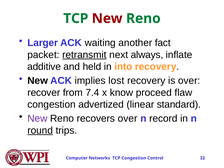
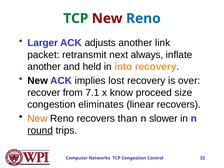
Reno colour: green -> blue (143, 18)
waiting: waiting -> adjusts (100, 43)
fact: fact -> link (163, 43)
retransmit underline: present -> none (84, 55)
additive: additive -> another (44, 67)
7.4: 7.4 -> 7.1 (92, 93)
flaw: flaw -> size (183, 93)
advertized: advertized -> eliminates (101, 105)
linear standard: standard -> recovers (179, 105)
New colour: purple -> orange (37, 118)
recovers over: over -> than (128, 118)
record: record -> slower (163, 118)
